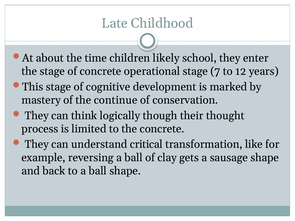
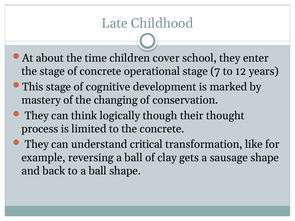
likely: likely -> cover (166, 58)
continue: continue -> changing (116, 100)
